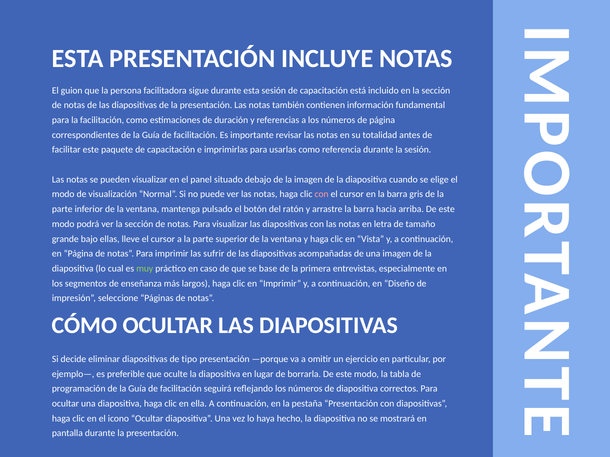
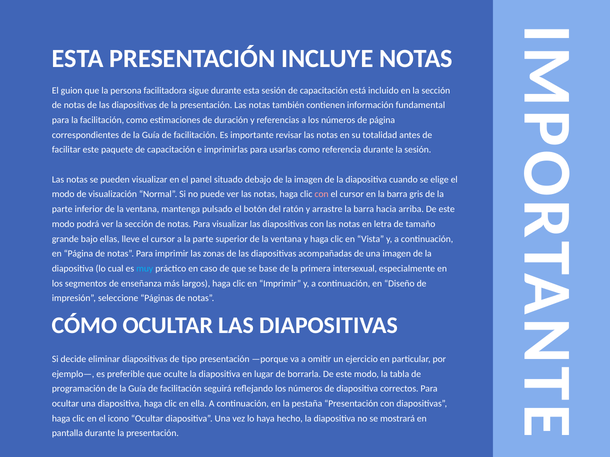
sufrir: sufrir -> zonas (214, 254)
muy colour: light green -> light blue (145, 269)
entrevistas: entrevistas -> intersexual (355, 269)
